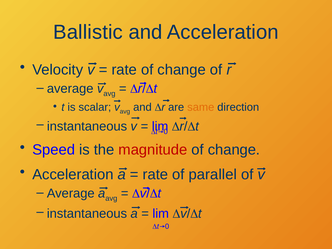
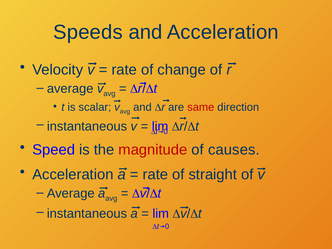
Ballistic: Ballistic -> Speeds (88, 32)
same colour: orange -> red (201, 107)
change: change -> causes (234, 150)
parallel: parallel -> straight (213, 174)
